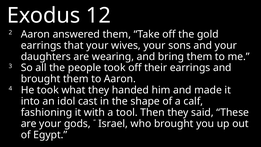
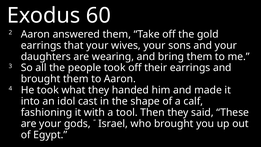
12: 12 -> 60 (98, 16)
